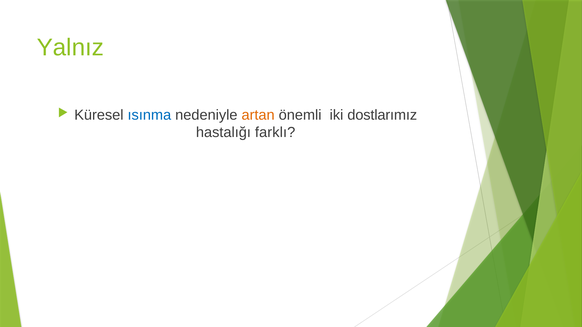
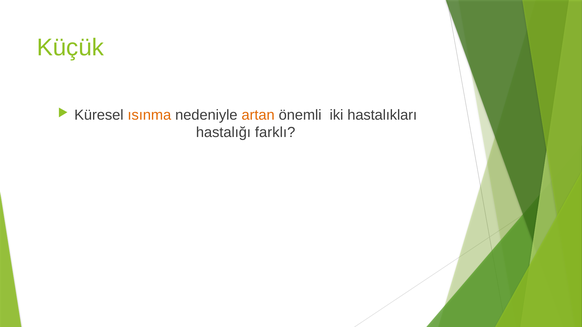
Yalnız: Yalnız -> Küçük (70, 48)
ısınma colour: blue -> orange (149, 115)
dostlarımız: dostlarımız -> hastalıkları (382, 115)
